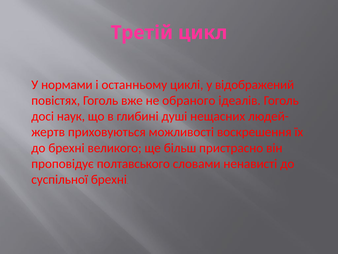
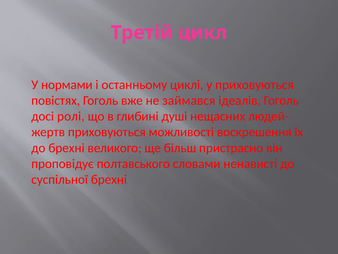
у відображений: відображений -> приховуються (254, 85)
обраного: обраного -> займався (189, 100)
наук: наук -> ролі (71, 116)
